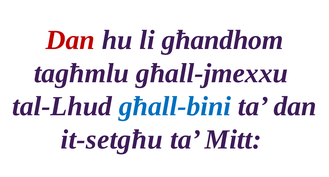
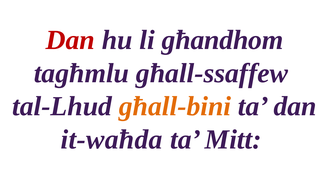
għall-jmexxu: għall-jmexxu -> għall-ssaffew (212, 73)
għall-bini colour: blue -> orange (175, 106)
it-setgħu: it-setgħu -> it-waħda (112, 140)
